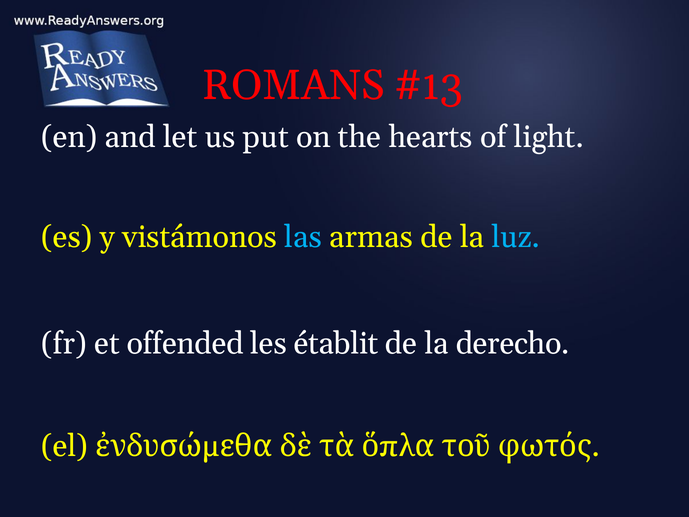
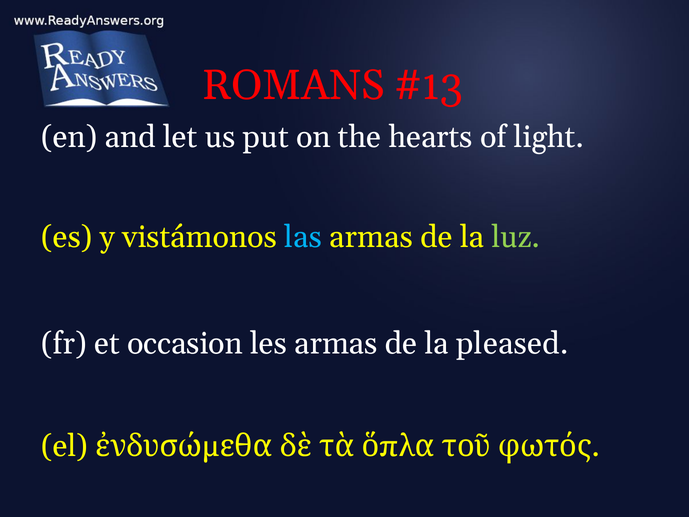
luz colour: light blue -> light green (516, 237)
offended: offended -> occasion (185, 343)
les établit: établit -> armas (336, 343)
derecho: derecho -> pleased (512, 343)
